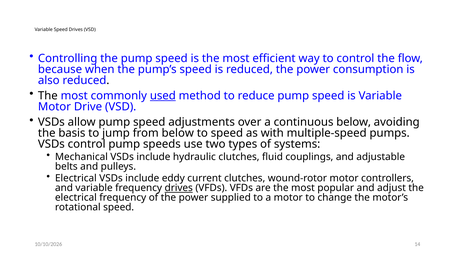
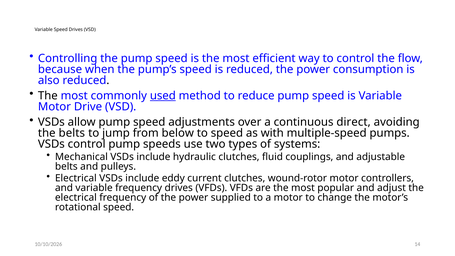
continuous below: below -> direct (354, 122)
the basis: basis -> belts (72, 133)
drives underline: present -> none (179, 188)
